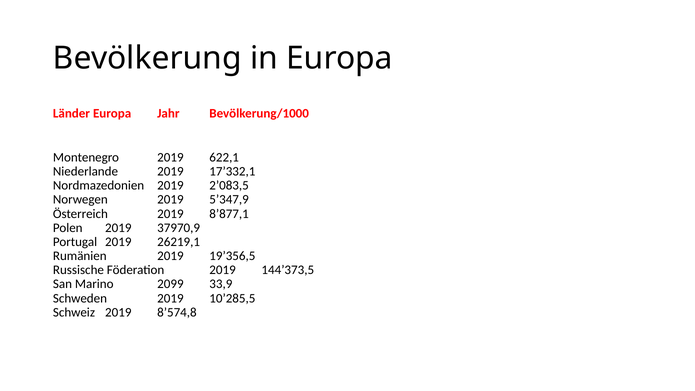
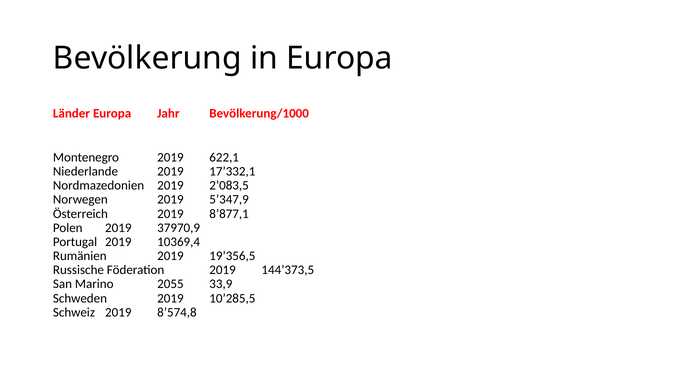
26219,1: 26219,1 -> 10369,4 (179, 242)
2099: 2099 -> 2055 (170, 284)
